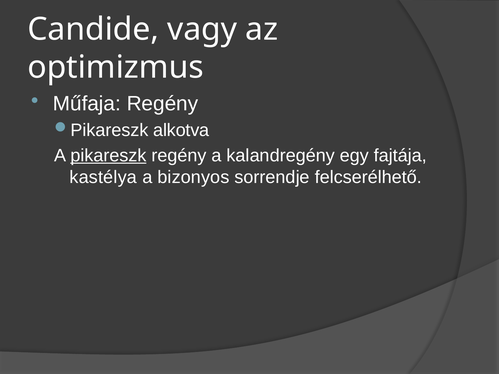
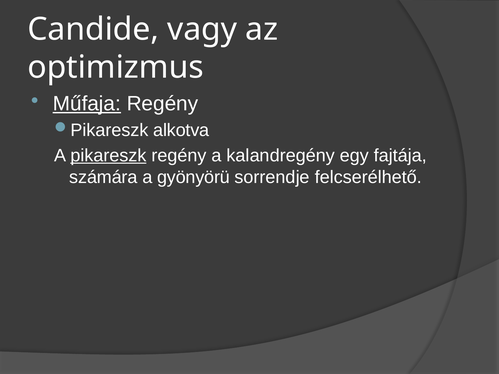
Műfaja underline: none -> present (87, 104)
kastélya: kastélya -> számára (103, 177)
bizonyos: bizonyos -> gyönyörü (194, 177)
